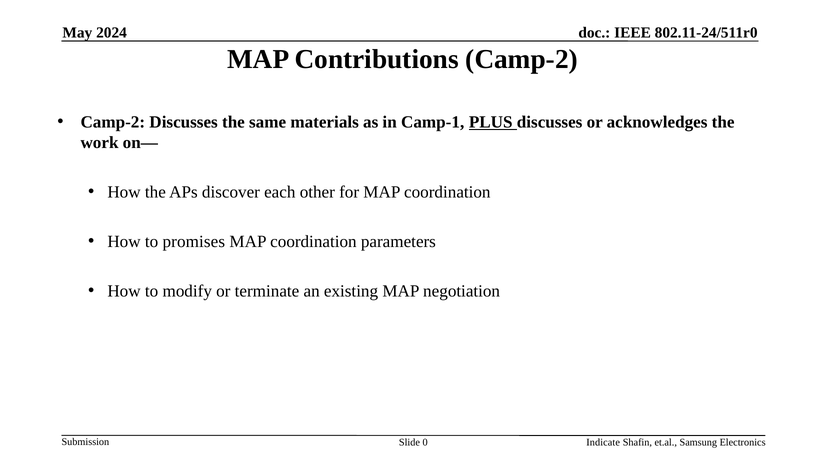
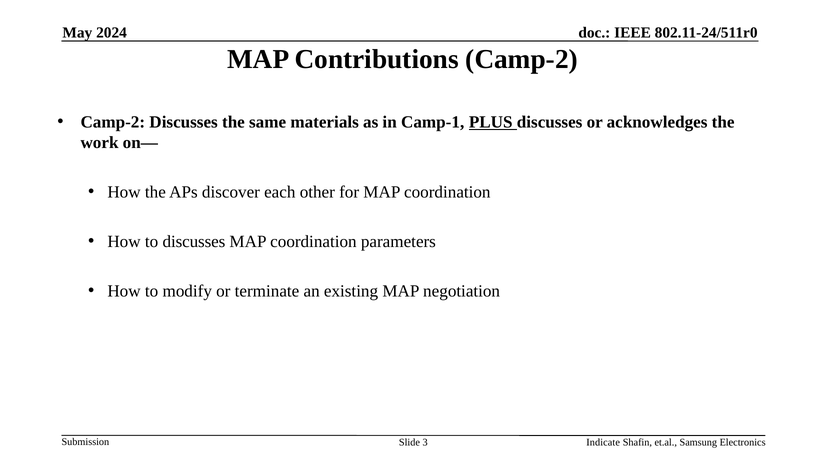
to promises: promises -> discusses (194, 242)
0: 0 -> 3 (425, 442)
